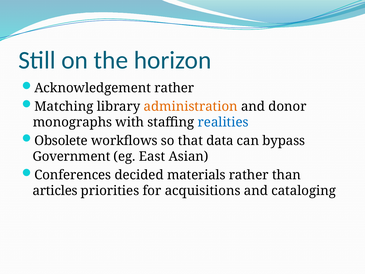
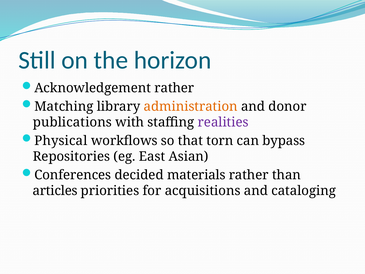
monographs: monographs -> publications (72, 122)
realities colour: blue -> purple (223, 122)
Obsolete: Obsolete -> Physical (61, 141)
data: data -> torn (220, 141)
Government: Government -> Repositories (71, 156)
